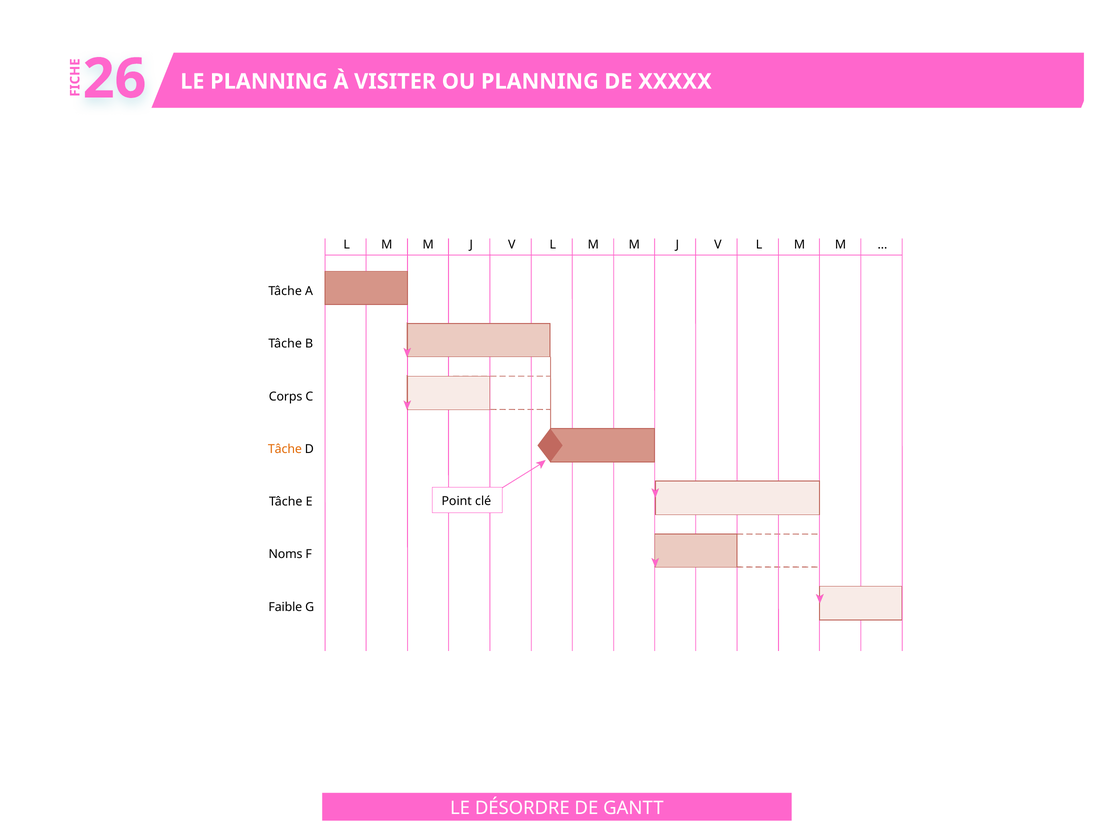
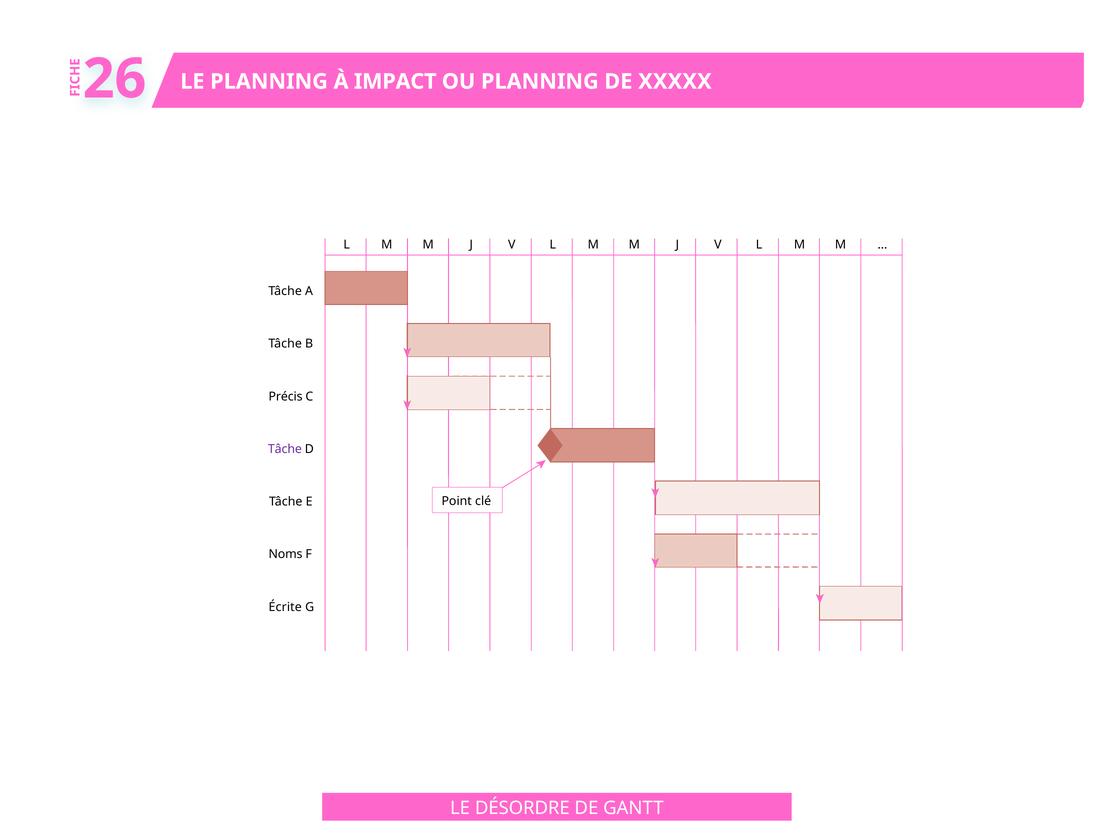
VISITER: VISITER -> IMPACT (395, 81)
Corps: Corps -> Précis (286, 397)
Tâche colour: orange -> purple (285, 449)
Faible: Faible -> Écrite (285, 607)
